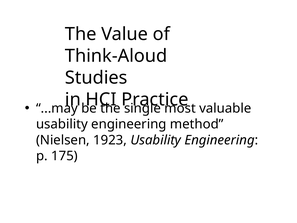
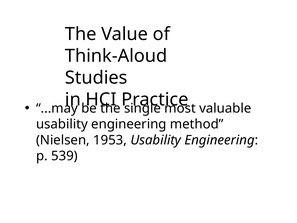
1923: 1923 -> 1953 (110, 140)
175: 175 -> 539 (64, 156)
